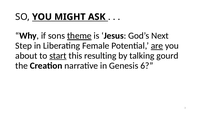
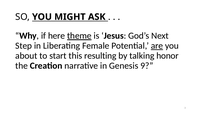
sons: sons -> here (57, 36)
start underline: present -> none (58, 56)
gourd: gourd -> honor (168, 56)
6: 6 -> 9 (147, 66)
